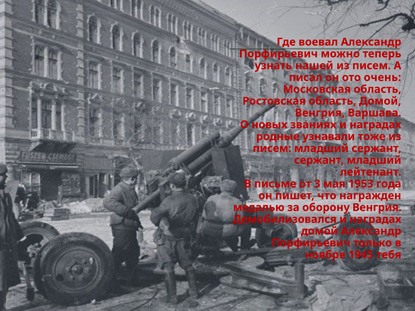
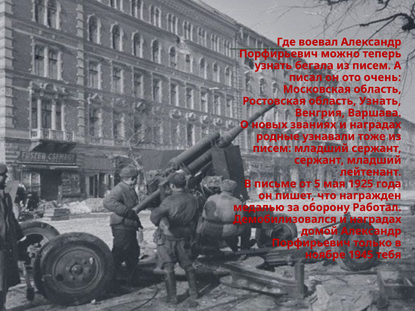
нашей: нашей -> бегала (314, 66)
область Домой: Домой -> Узнать (380, 101)
3: 3 -> 5 (317, 184)
1953: 1953 -> 1925 (361, 184)
оборону Венгрия: Венгрия -> Работал (377, 208)
